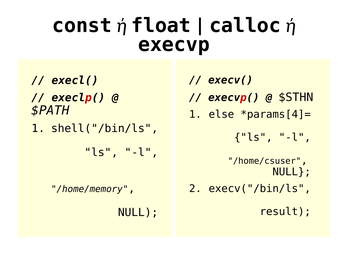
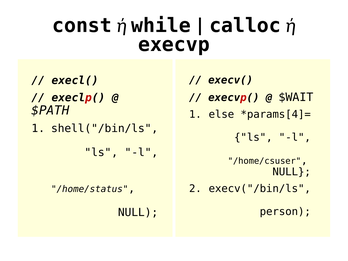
float: float -> while (161, 26)
$STHN: $STHN -> $WAIT (296, 97)
/home/memory: /home/memory -> /home/status (90, 189)
result: result -> person (285, 212)
